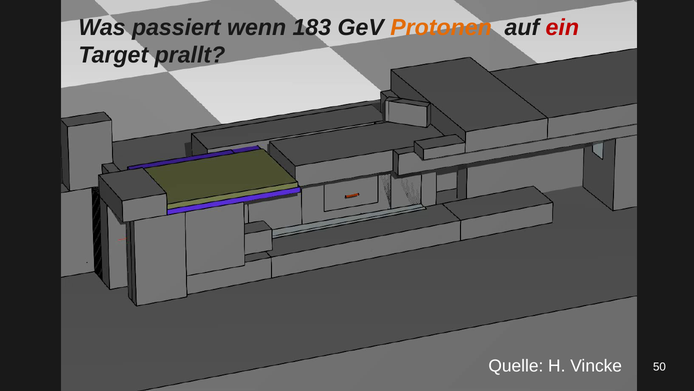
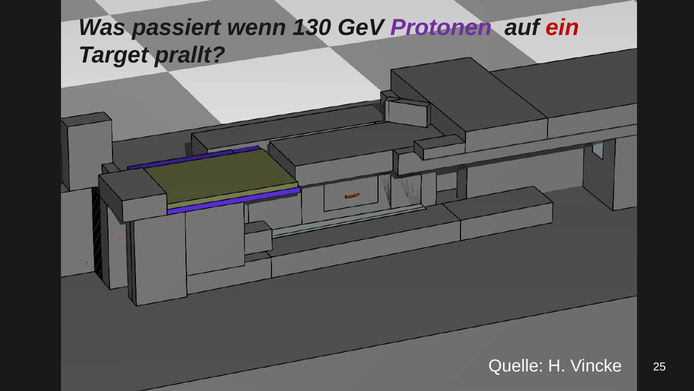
183: 183 -> 130 (312, 27)
Protonen colour: orange -> purple (441, 27)
50: 50 -> 25 (659, 366)
